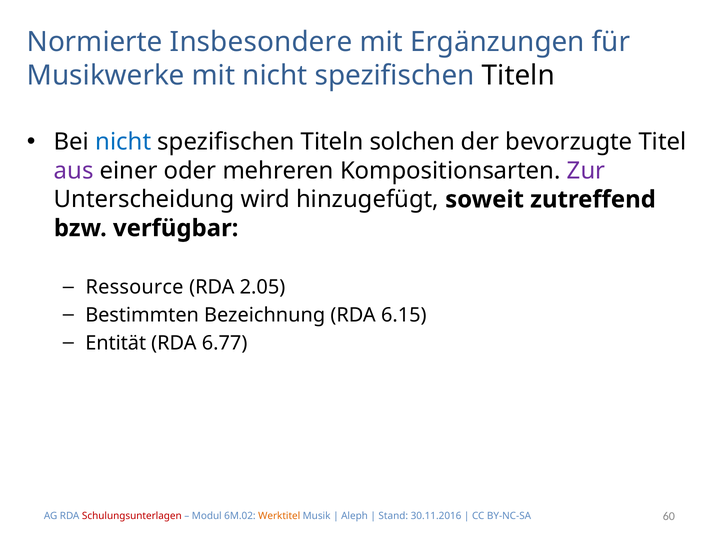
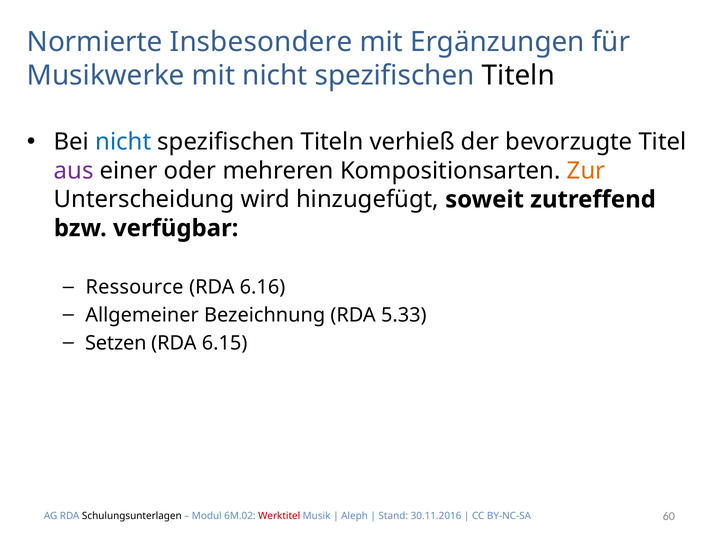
solchen: solchen -> verhieß (412, 142)
Zur colour: purple -> orange (586, 171)
2.05: 2.05 -> 6.16 (262, 287)
Bestimmten: Bestimmten -> Allgemeiner (142, 315)
6.15: 6.15 -> 5.33 (404, 315)
Entität: Entität -> Setzen (116, 343)
6.77: 6.77 -> 6.15 (225, 343)
Schulungsunterlagen colour: red -> black (132, 516)
Werktitel colour: orange -> red (279, 516)
